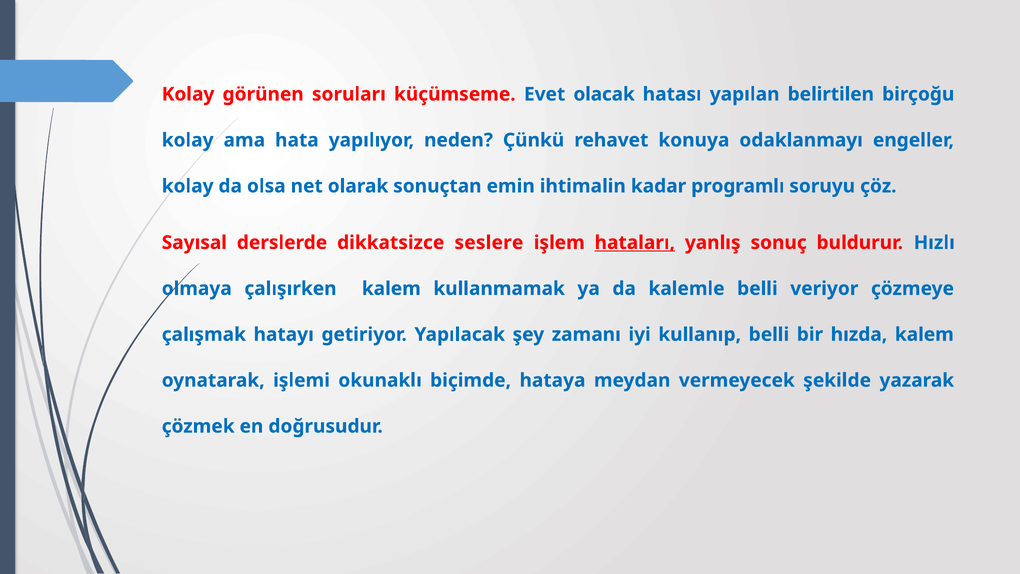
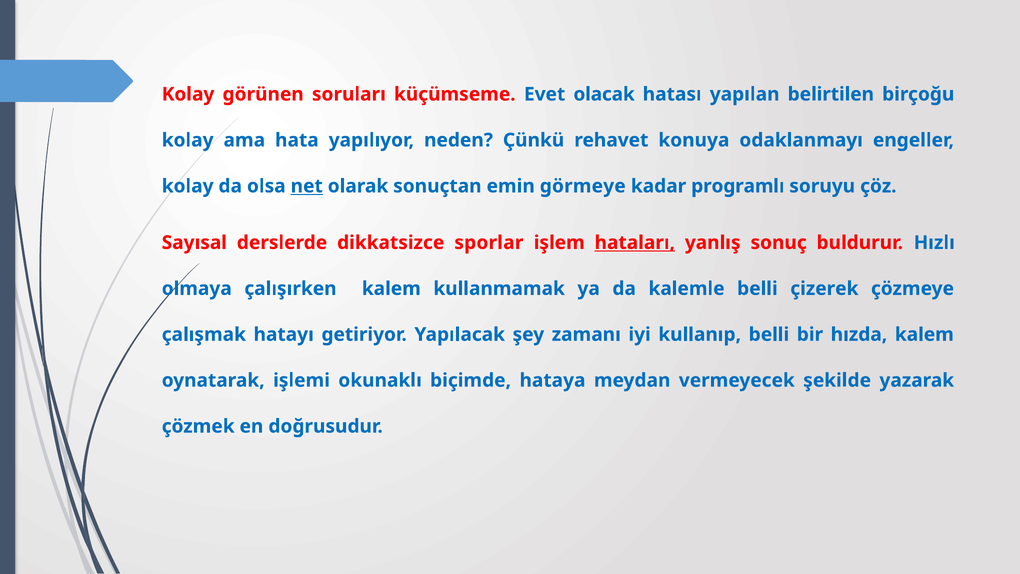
net underline: none -> present (307, 186)
ihtimalin: ihtimalin -> görmeye (583, 186)
seslere: seslere -> sporlar (489, 243)
veriyor: veriyor -> çizerek (824, 288)
